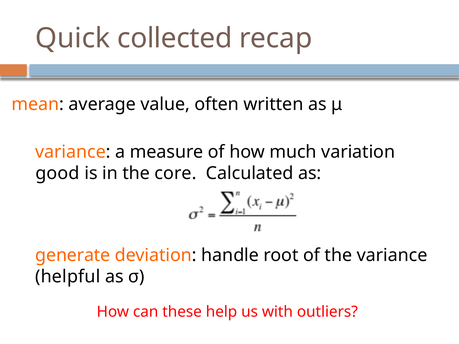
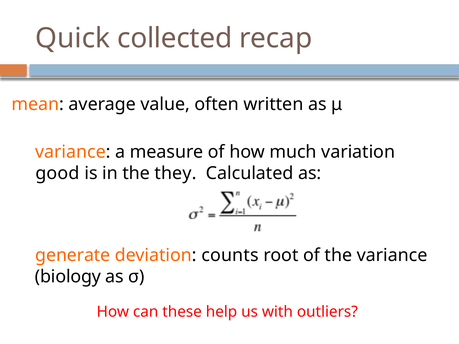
core: core -> they (176, 173)
handle: handle -> counts (230, 255)
helpful: helpful -> biology (68, 277)
